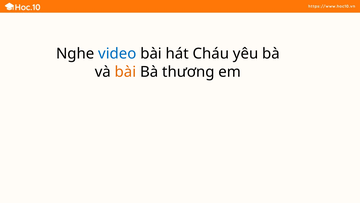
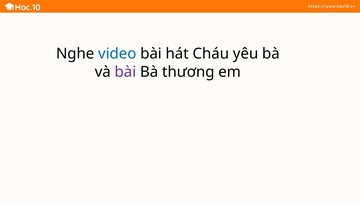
bài colour: orange -> purple (125, 72)
